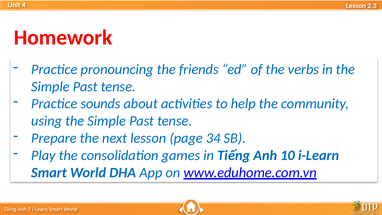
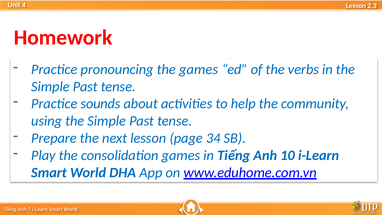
the friends: friends -> games (199, 69)
